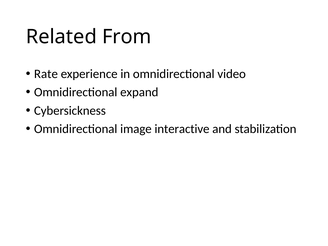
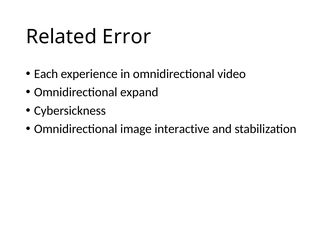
From: From -> Error (127, 37)
Rate: Rate -> Each (46, 74)
